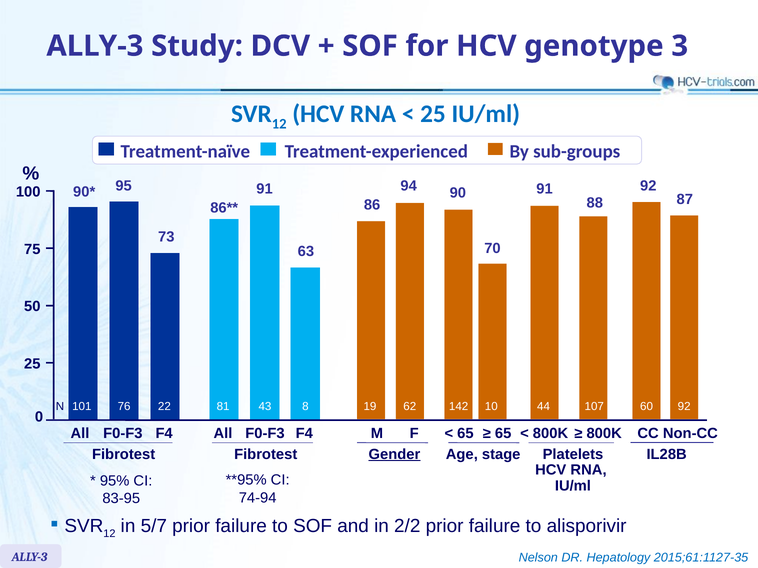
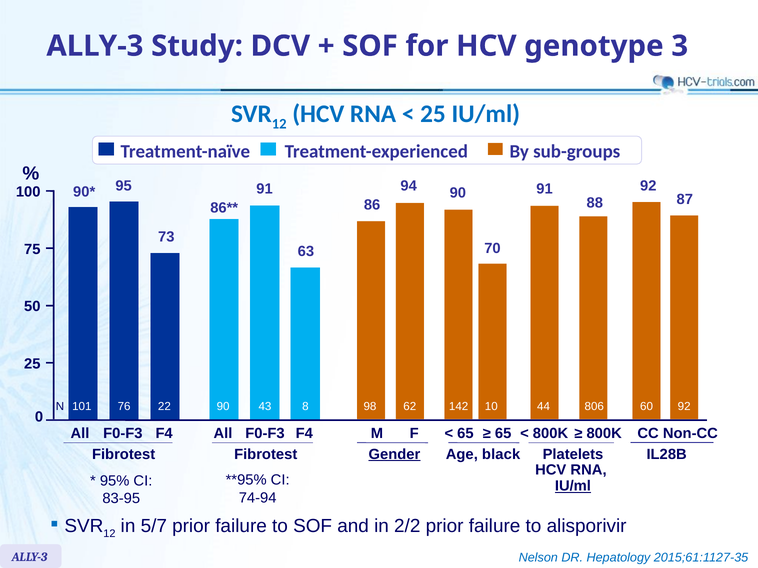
22 81: 81 -> 90 (223, 407)
19: 19 -> 98 (370, 407)
107: 107 -> 806 (594, 407)
stage: stage -> black (501, 455)
IU/ml underline: none -> present (573, 486)
